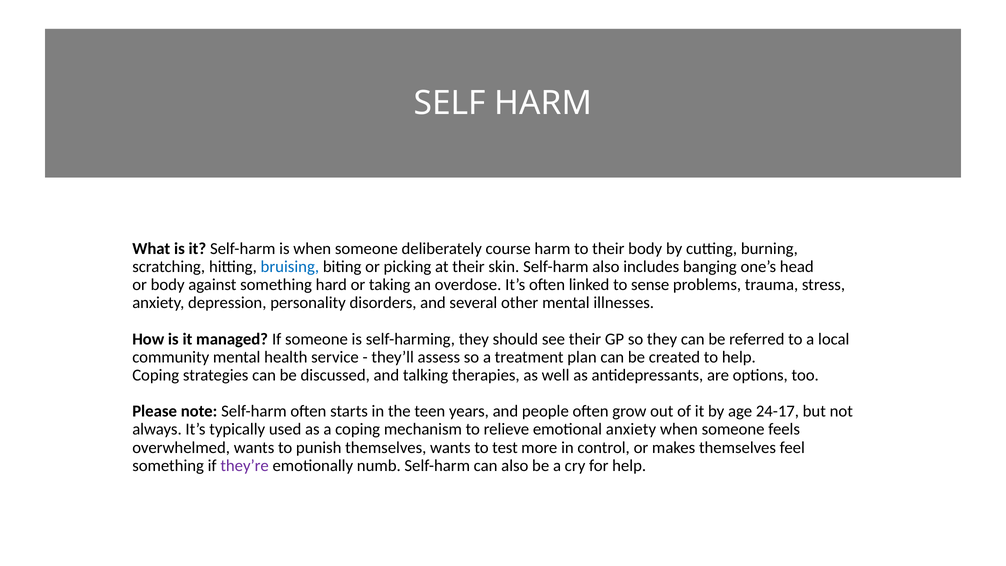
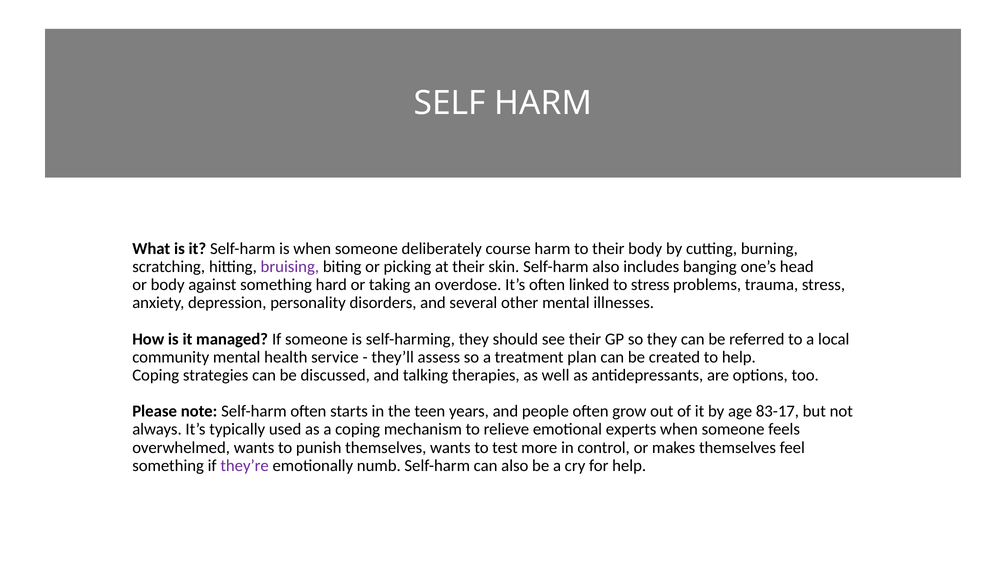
bruising colour: blue -> purple (290, 267)
to sense: sense -> stress (650, 285)
24-17: 24-17 -> 83-17 (777, 411)
emotional anxiety: anxiety -> experts (631, 429)
